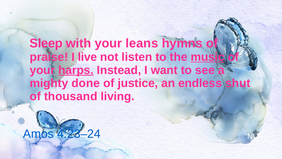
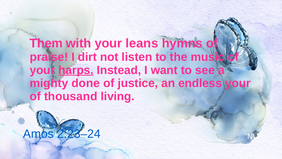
Sleep: Sleep -> Them (46, 43)
live: live -> dirt (87, 57)
music underline: present -> none (208, 57)
endless shut: shut -> your (238, 83)
4:23–24: 4:23–24 -> 2:23–24 (79, 134)
